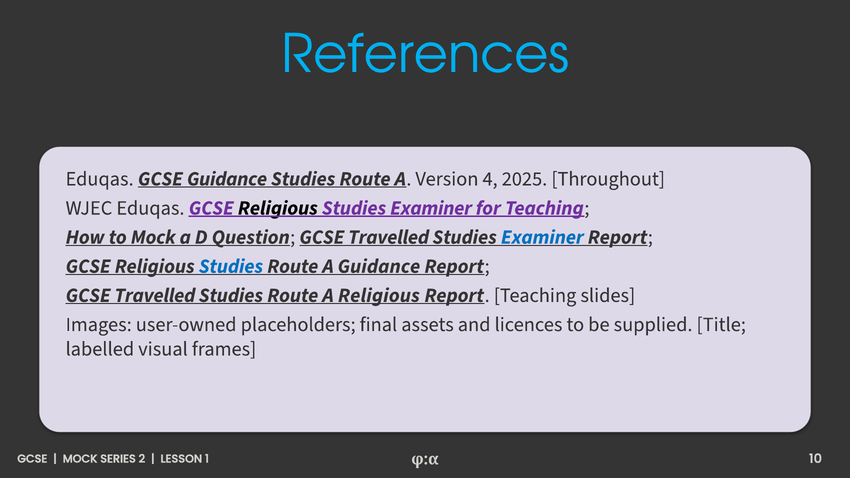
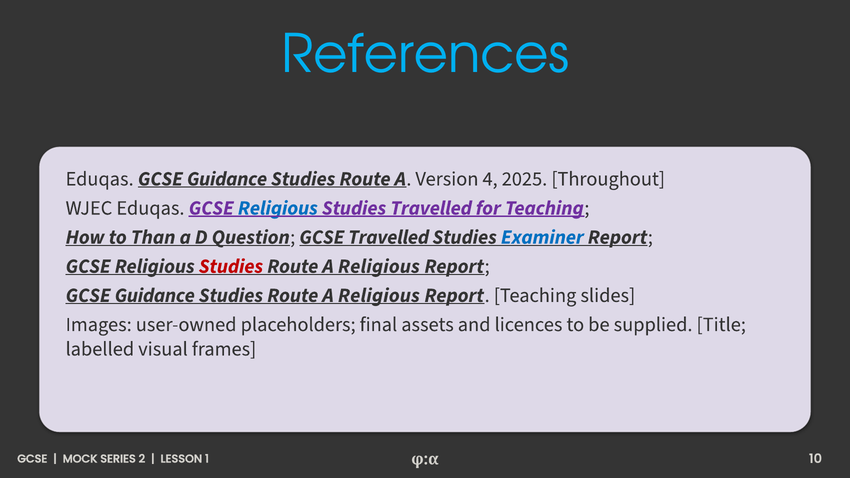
Religious colour: black -> blue (278, 208)
Examiner: Examiner -> Travelled (431, 208)
to Mock: Mock -> Than (153, 237)
Studies colour: blue -> red (231, 266)
Guidance: Guidance -> Religious (379, 266)
GCSE Travelled: Travelled -> Guidance (155, 295)
